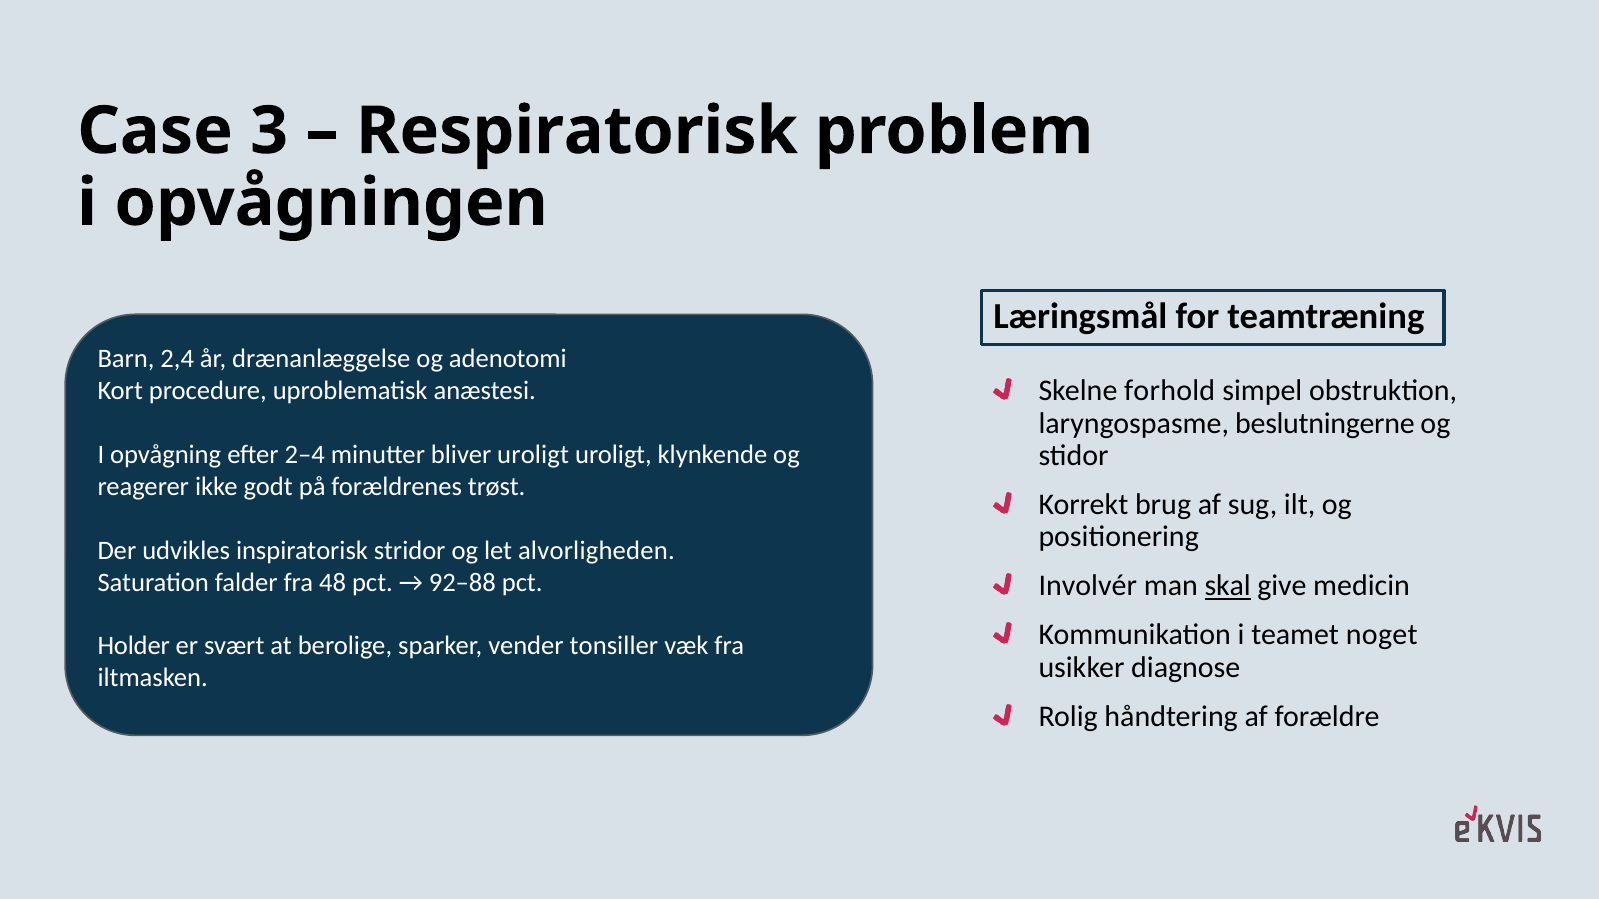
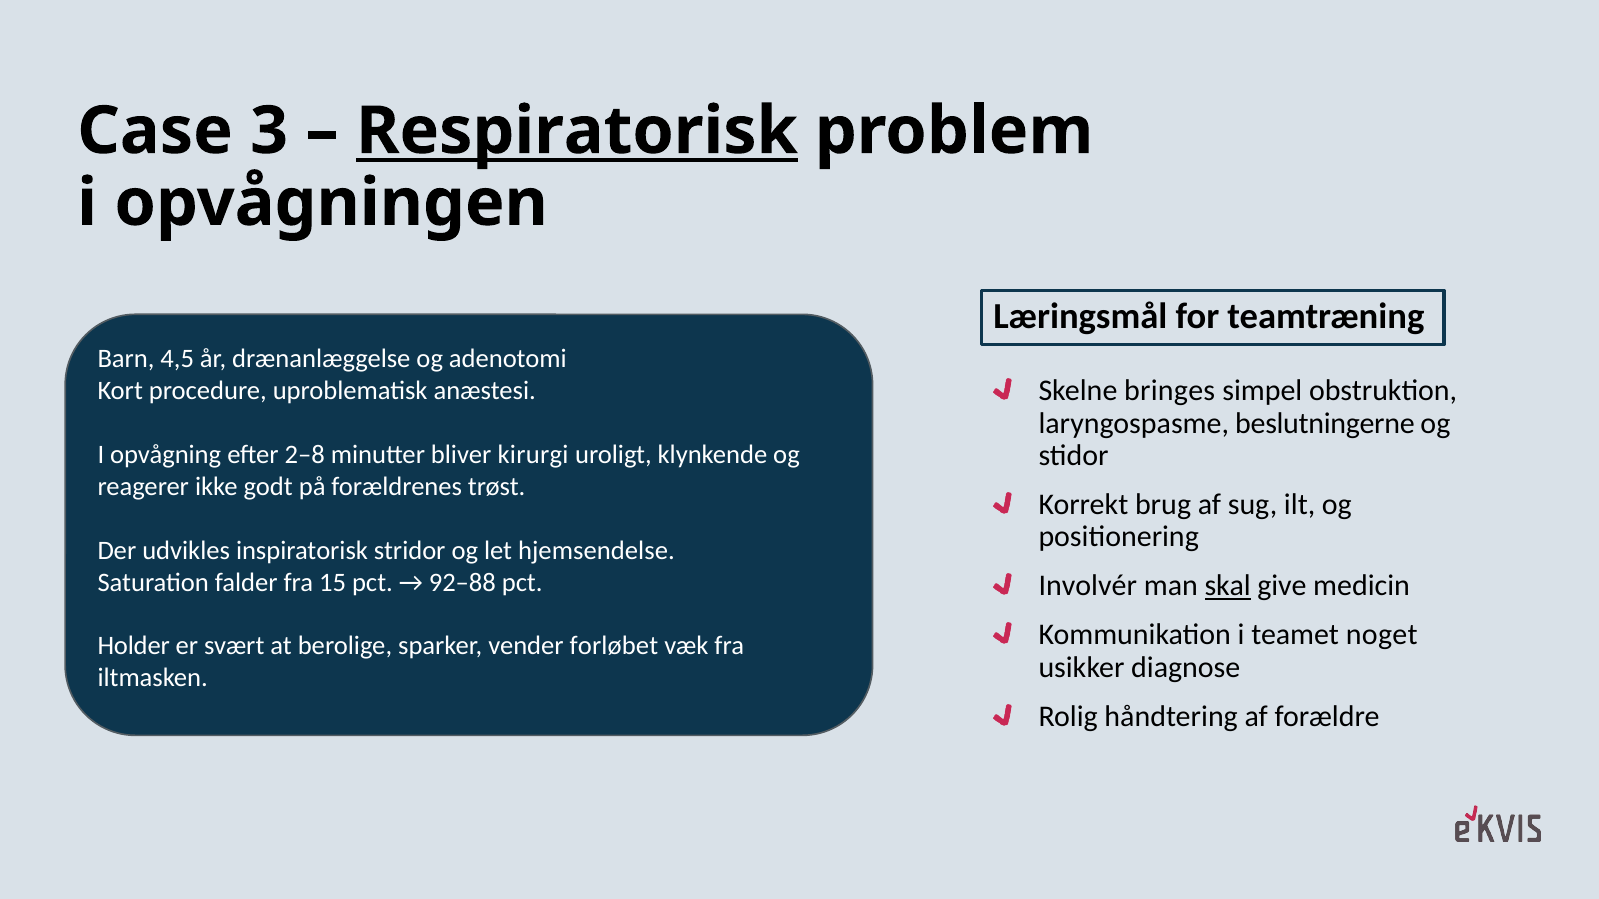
Respiratorisk underline: none -> present (577, 131)
2,4: 2,4 -> 4,5 (177, 359)
forhold: forhold -> bringes (1170, 391)
2–4: 2–4 -> 2–8 (305, 455)
bliver uroligt: uroligt -> kirurgi (533, 455)
alvorligheden: alvorligheden -> hjemsendelse (596, 551)
48: 48 -> 15 (333, 583)
tonsiller: tonsiller -> forløbet (614, 646)
